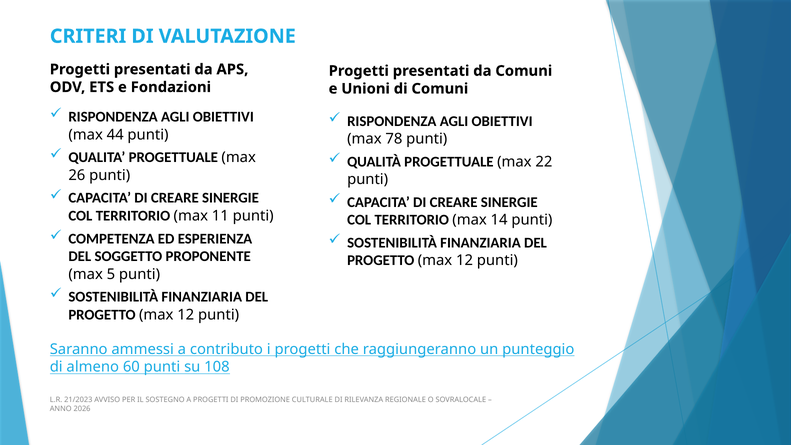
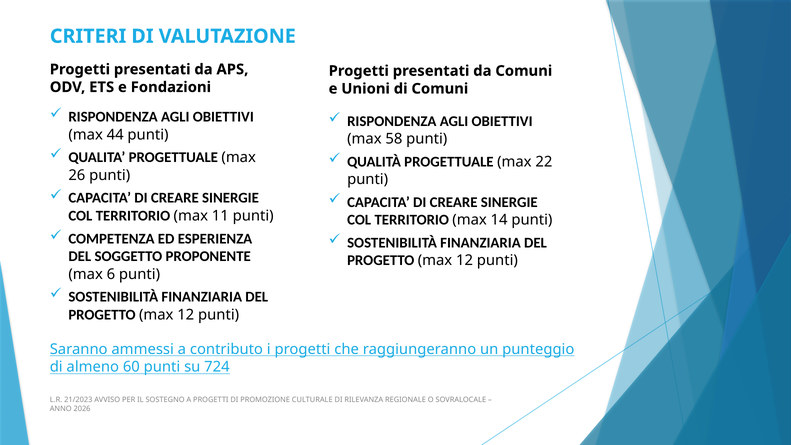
78: 78 -> 58 (394, 139)
5: 5 -> 6 (111, 274)
108: 108 -> 724 (217, 367)
